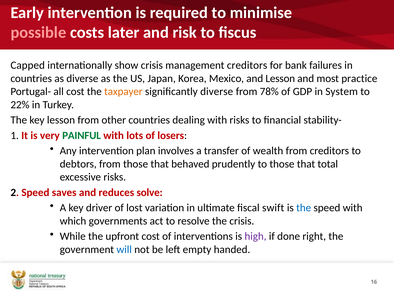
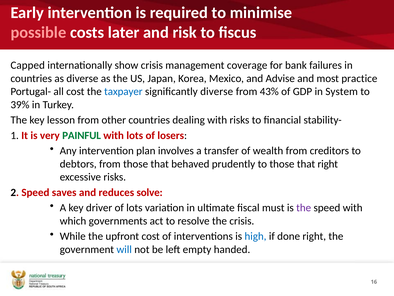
management creditors: creditors -> coverage (247, 65)
and Lesson: Lesson -> Advise (280, 78)
taxpayer colour: orange -> blue (123, 91)
78%: 78% -> 43% (269, 91)
22%: 22% -> 39% (20, 105)
that total: total -> right (328, 164)
of lost: lost -> lots (134, 207)
swift: swift -> must (273, 207)
the colour: blue -> purple (304, 207)
high colour: purple -> blue (256, 236)
